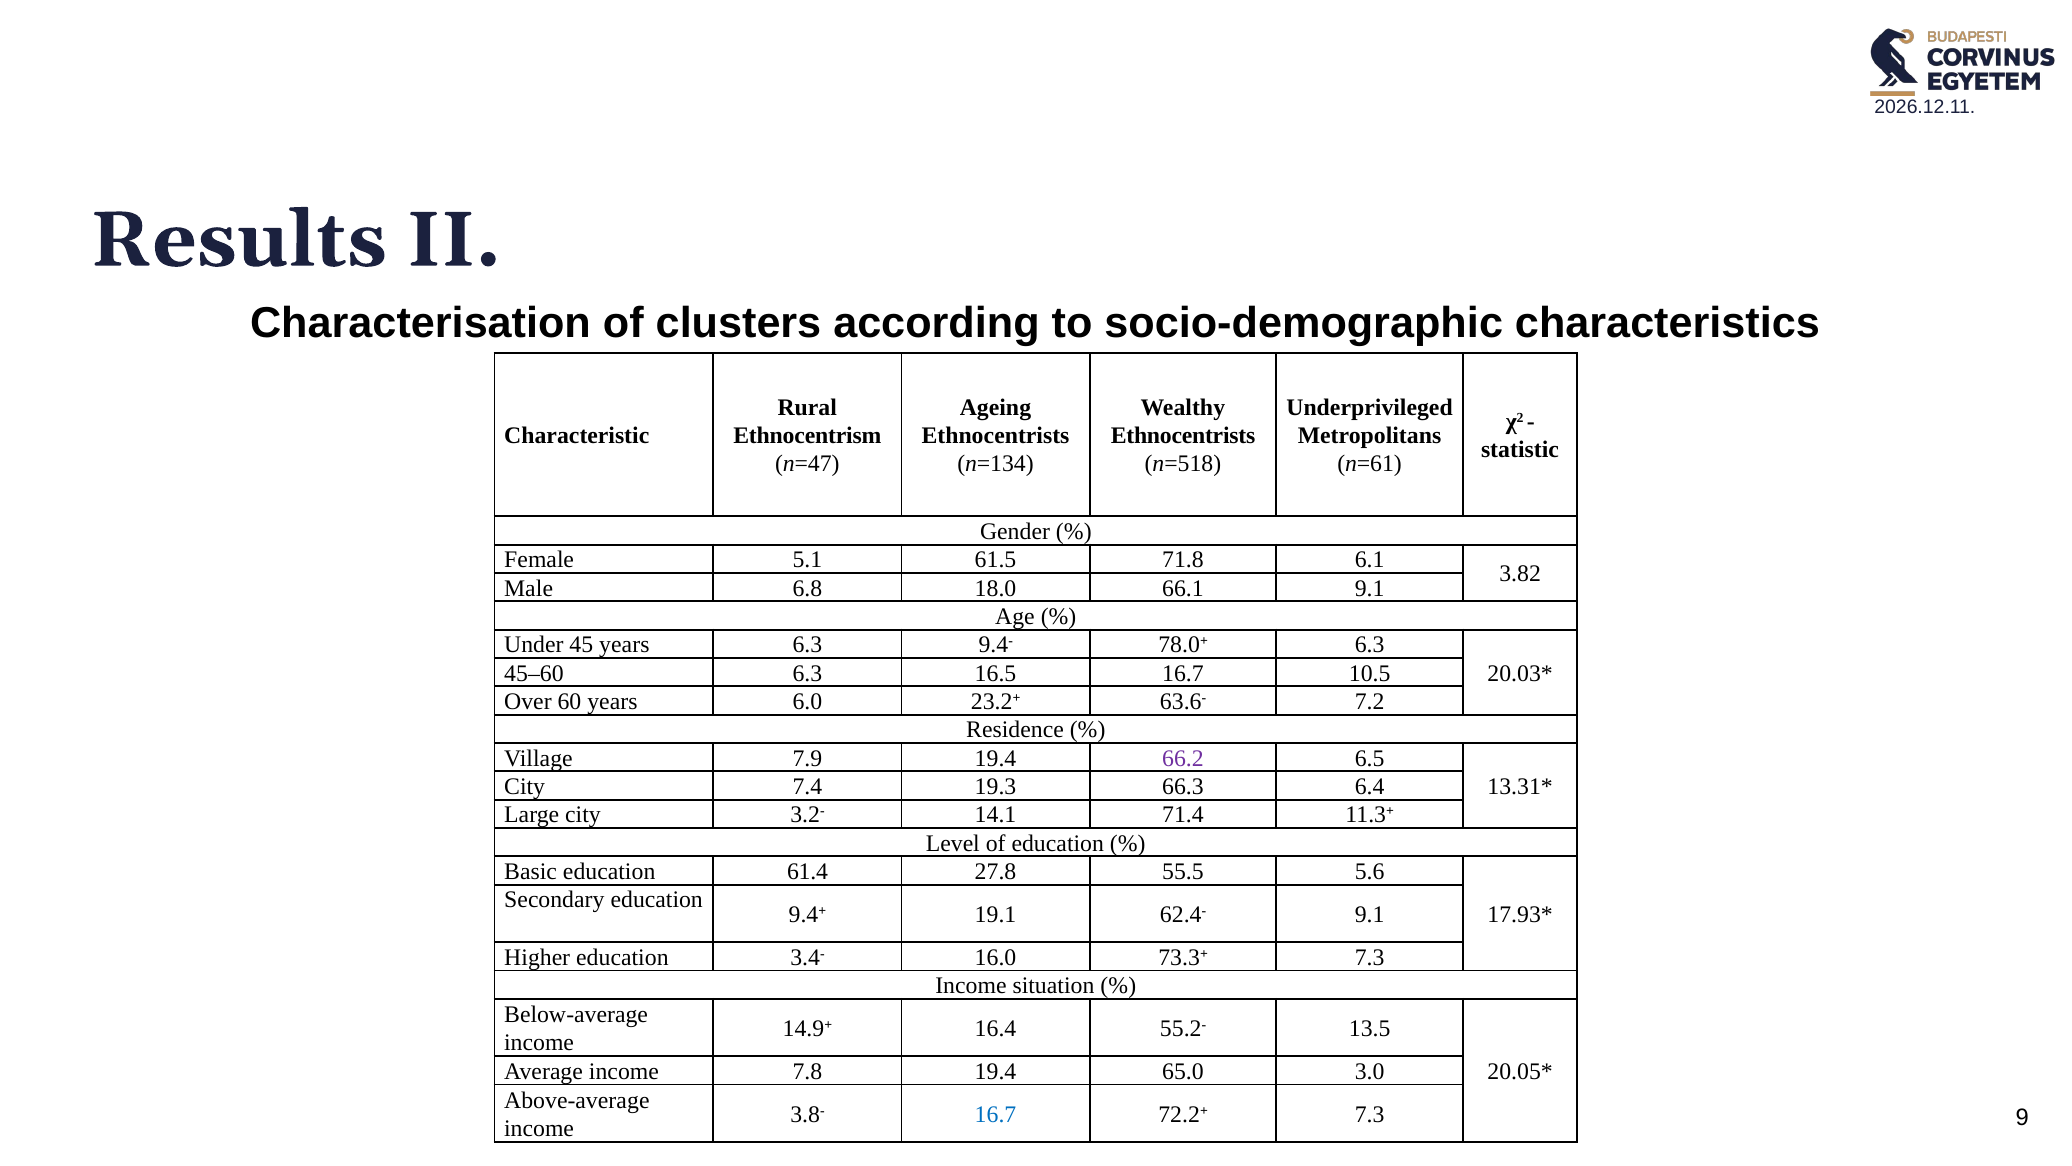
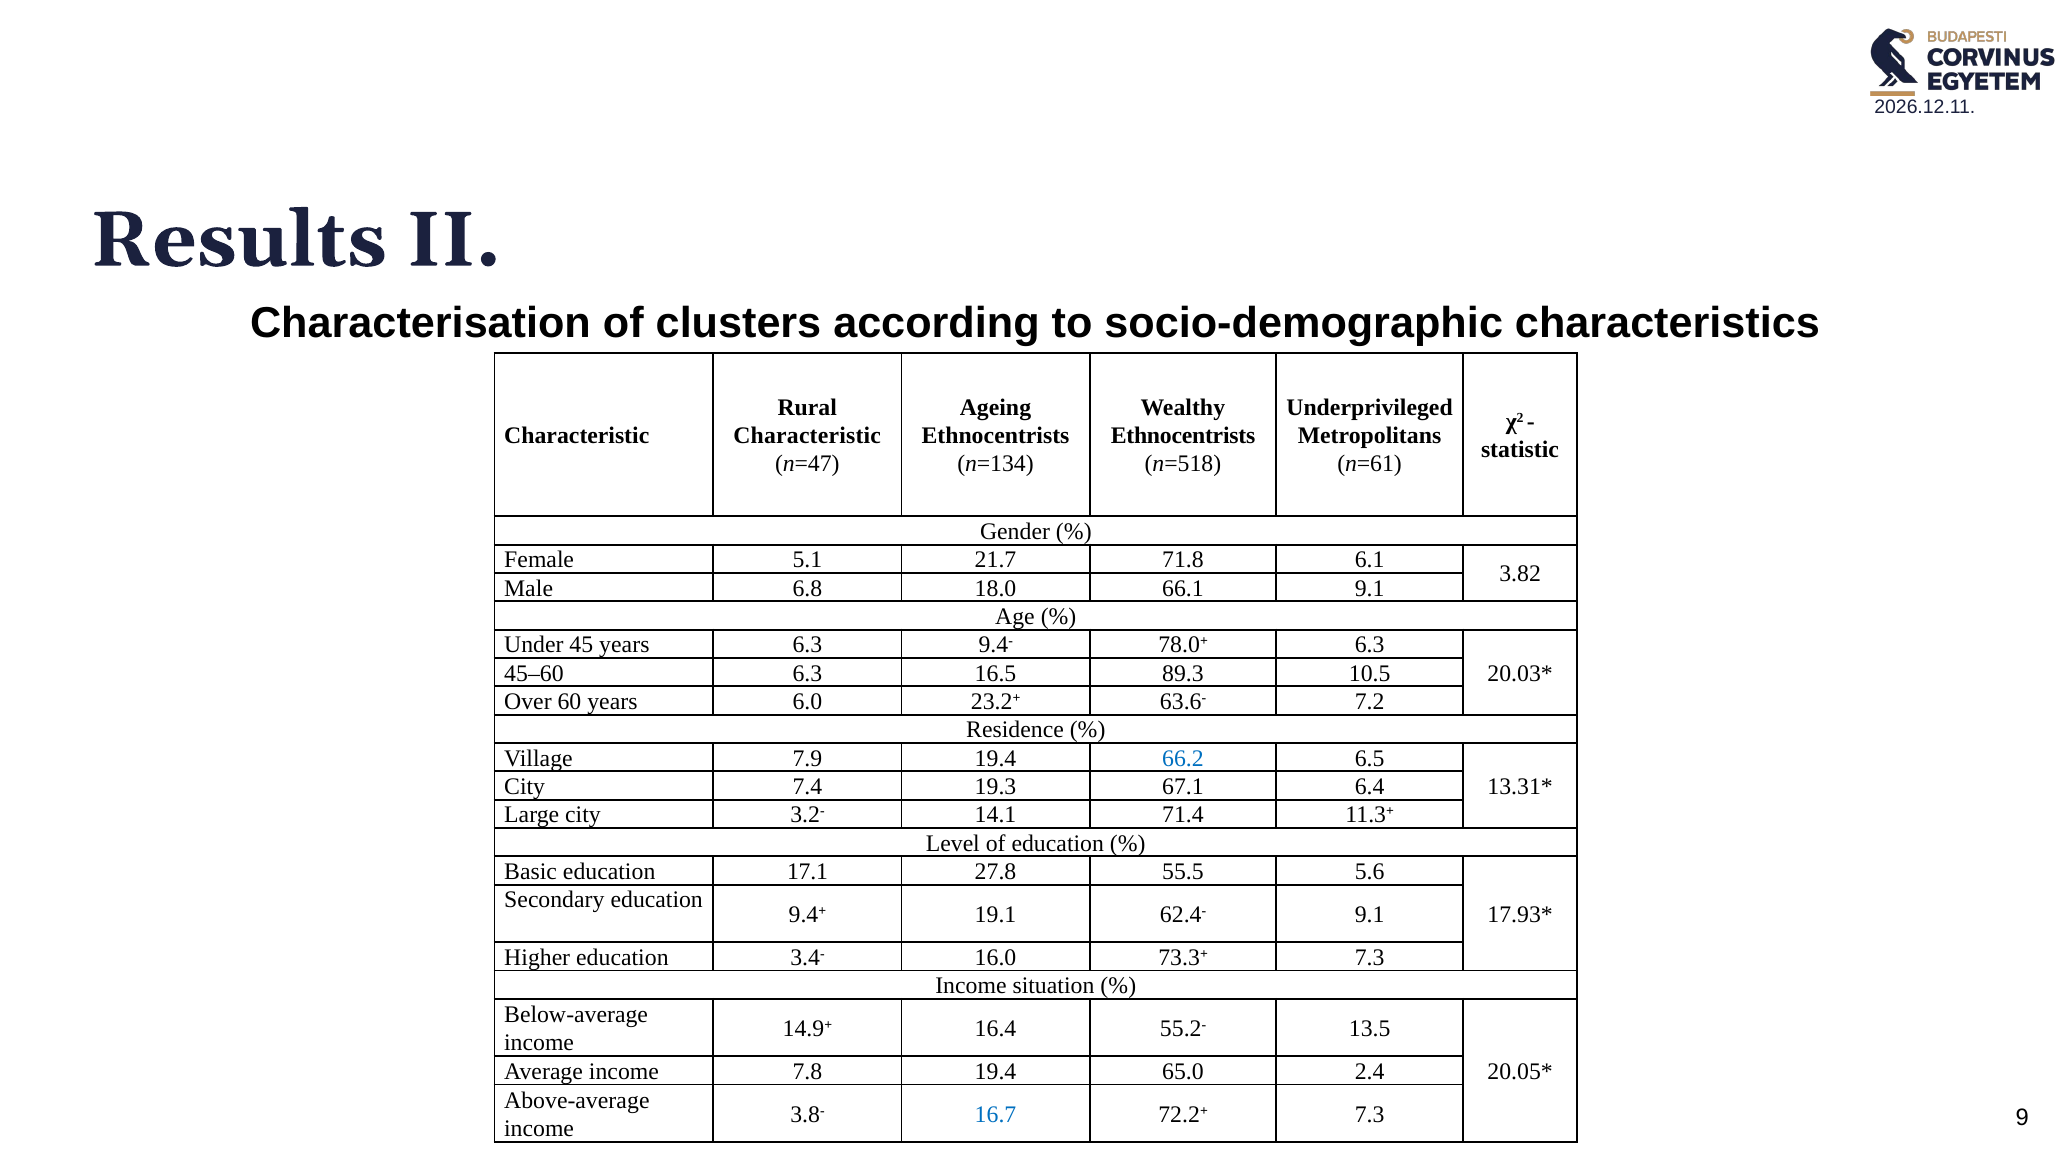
Ethnocentrism: Ethnocentrism -> Characteristic (807, 436)
61.5: 61.5 -> 21.7 (996, 560)
16.5 16.7: 16.7 -> 89.3 (1183, 673)
66.2 colour: purple -> blue (1183, 758)
66.3: 66.3 -> 67.1 (1183, 786)
61.4: 61.4 -> 17.1 (808, 871)
3.0: 3.0 -> 2.4 (1370, 1071)
